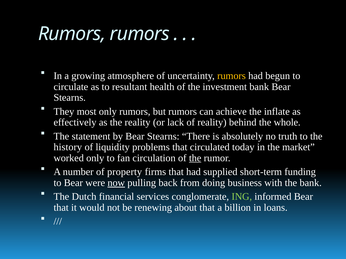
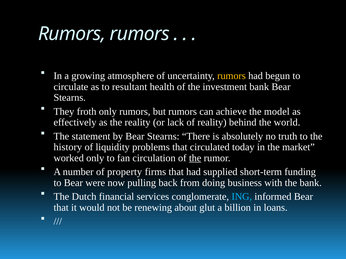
most: most -> froth (87, 112)
inflate: inflate -> model (277, 112)
whole: whole -> world (287, 123)
now underline: present -> none (116, 183)
ING colour: light green -> light blue (242, 197)
about that: that -> glut (207, 208)
